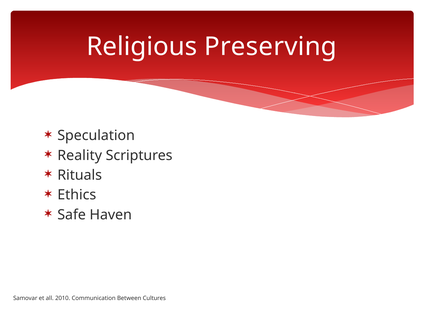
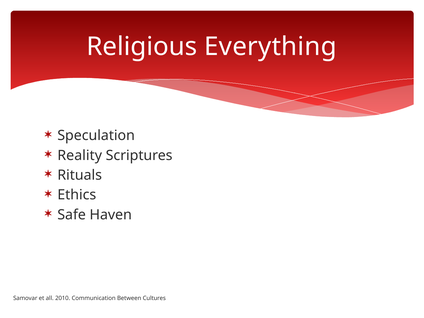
Preserving: Preserving -> Everything (270, 47)
